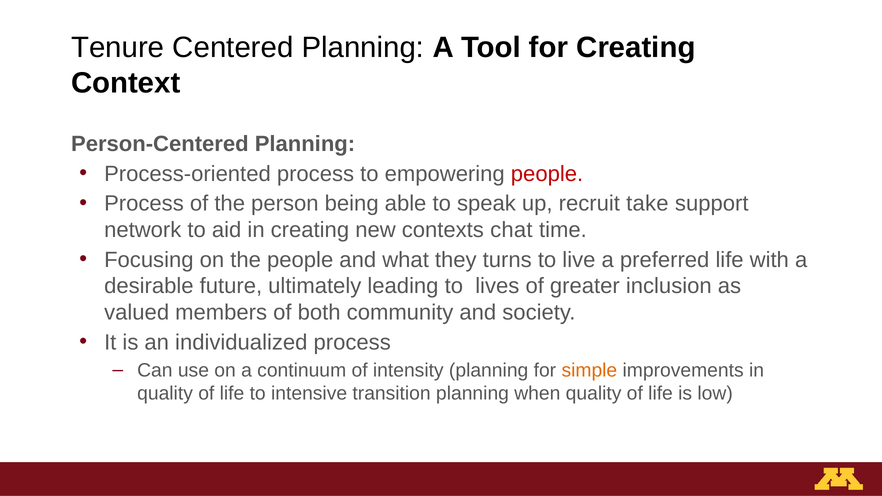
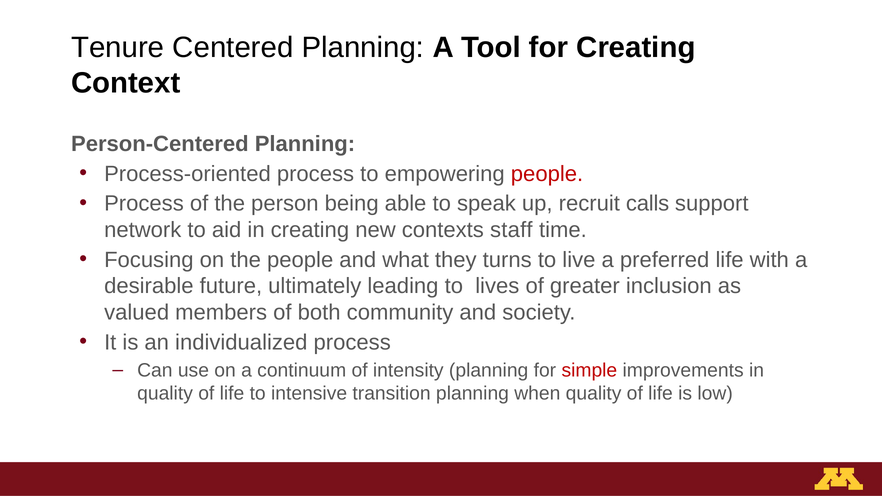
take: take -> calls (648, 204)
chat: chat -> staff (511, 230)
simple colour: orange -> red (589, 370)
